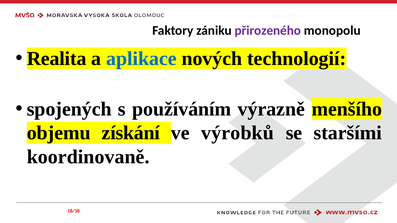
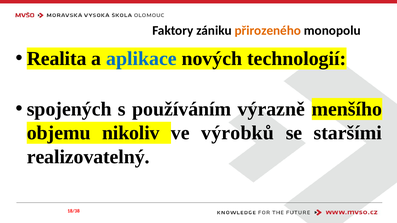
přirozeného colour: purple -> orange (268, 31)
získání: získání -> nikoliv (131, 133)
koordinovaně: koordinovaně -> realizovatelný (88, 157)
